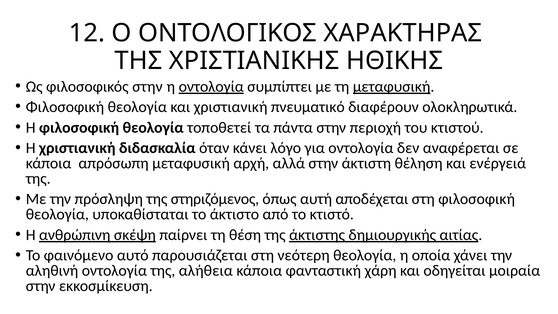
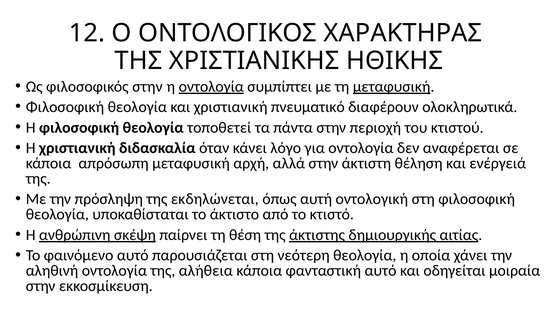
στηριζόμενος: στηριζόμενος -> εκδηλώνεται (215, 199)
αποδέχεται: αποδέχεται -> οντολογική (372, 199)
φανταστική χάρη: χάρη -> αυτό (381, 271)
